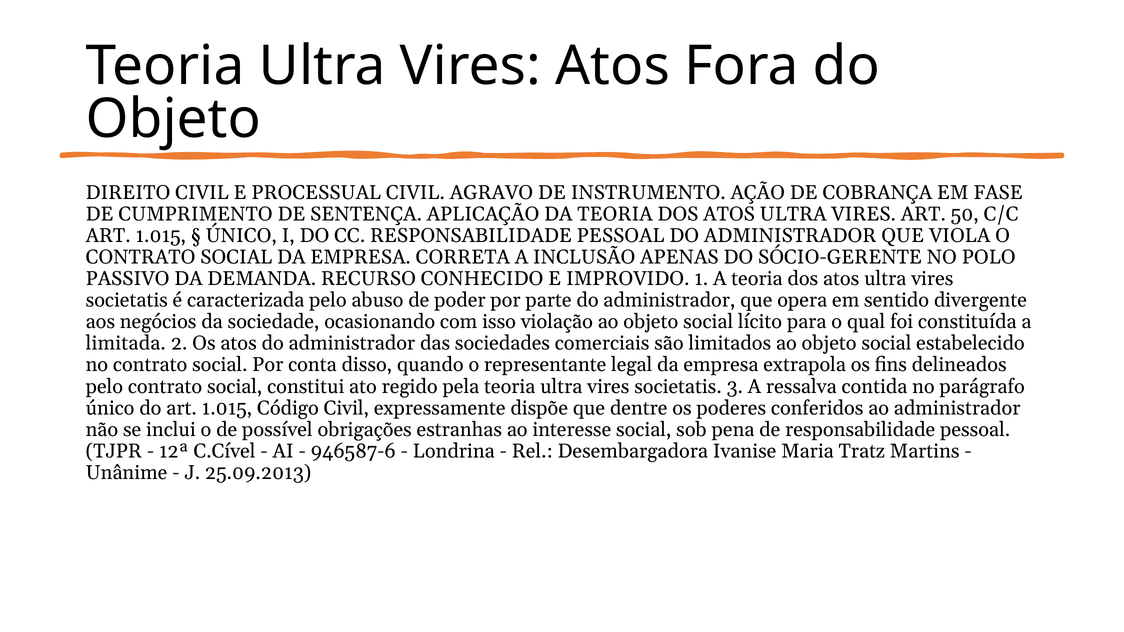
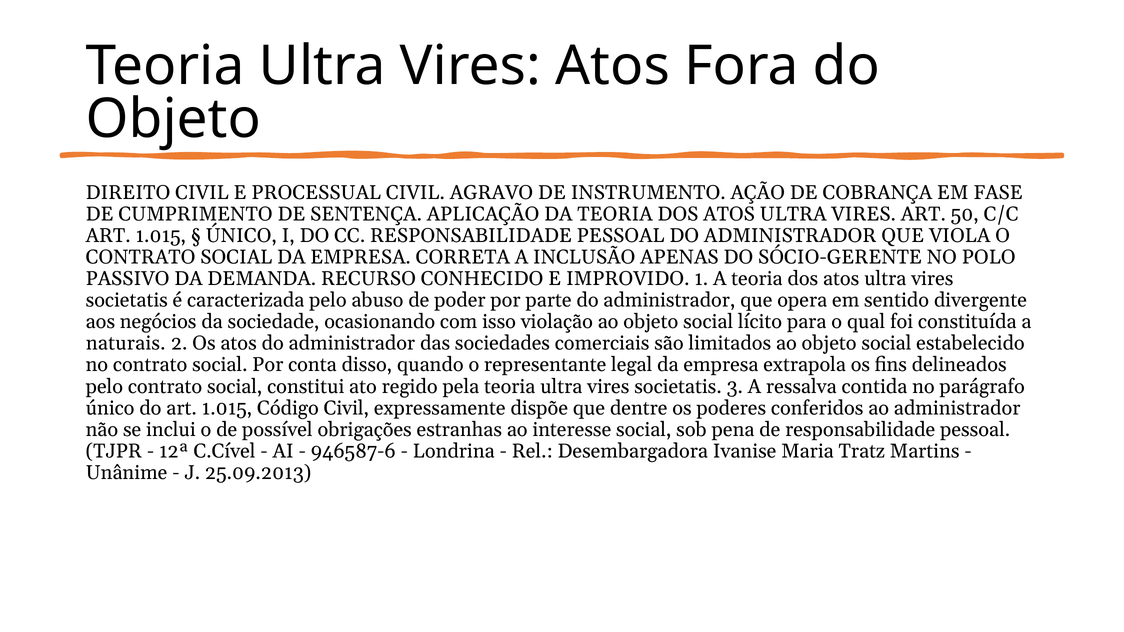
limitada: limitada -> naturais (126, 344)
